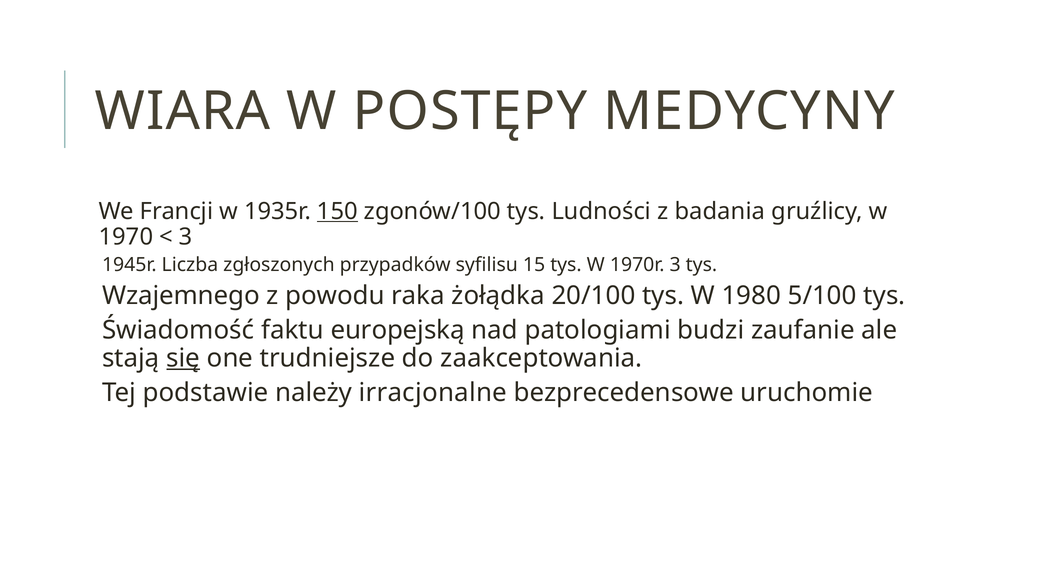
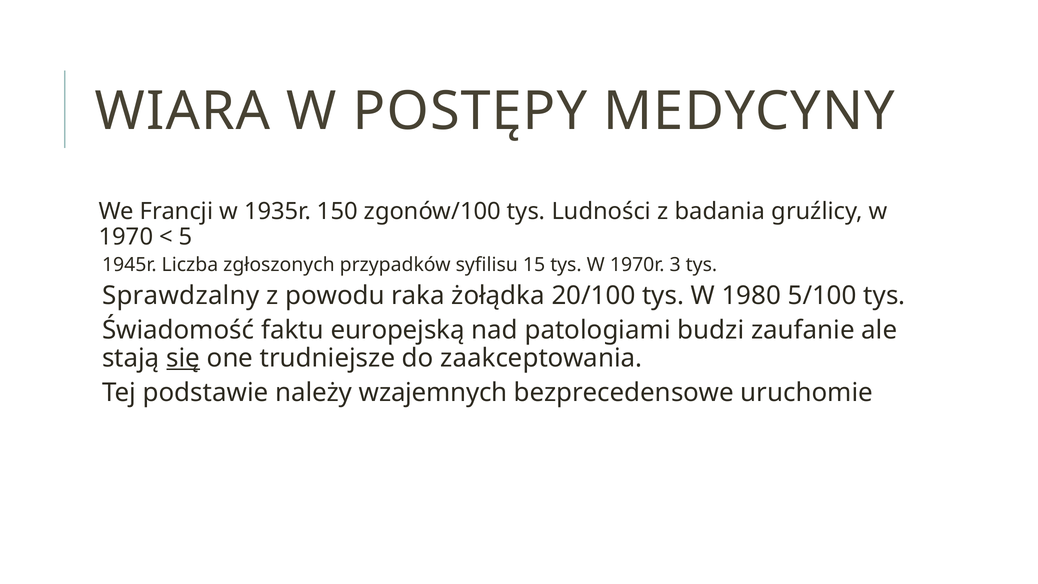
150 underline: present -> none (337, 211)
3: 3 -> 5 (186, 237)
Wzajemnego: Wzajemnego -> Sprawdzalny (181, 296)
irracjonalne: irracjonalne -> wzajemnych (433, 393)
